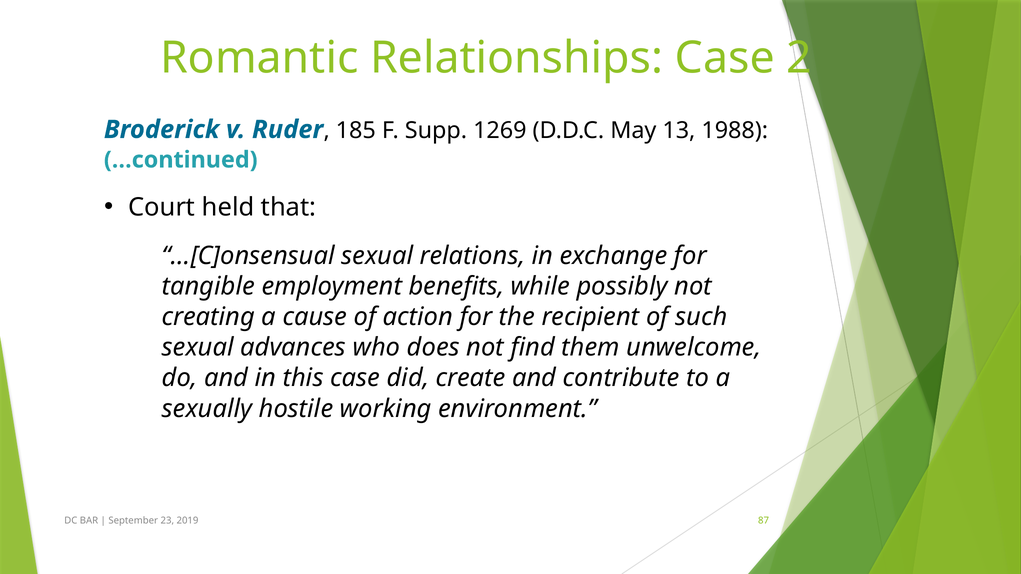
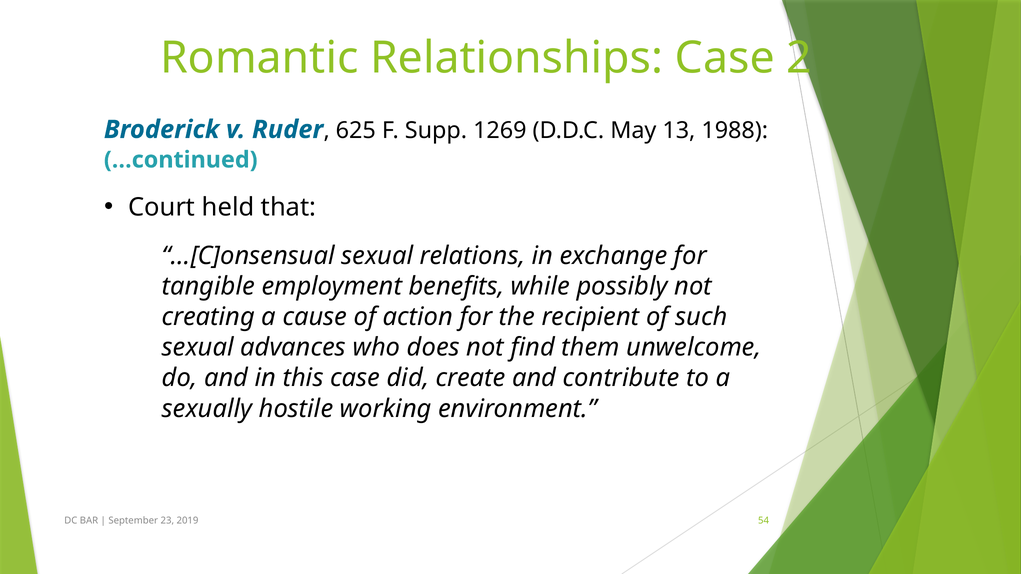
185: 185 -> 625 (356, 130)
87: 87 -> 54 (764, 521)
